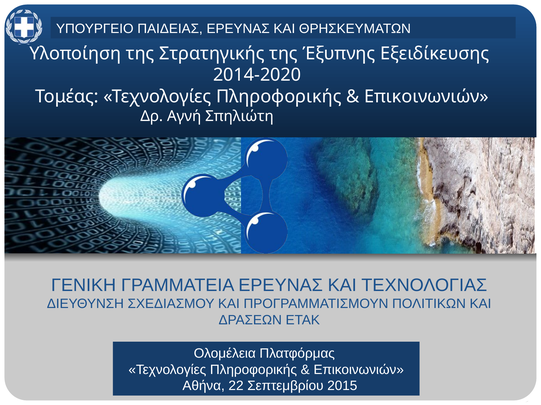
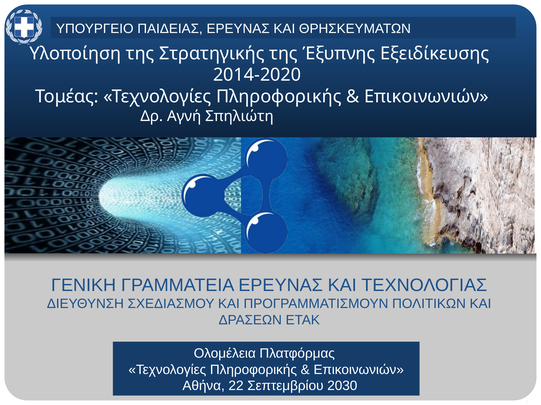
2015: 2015 -> 2030 (342, 387)
